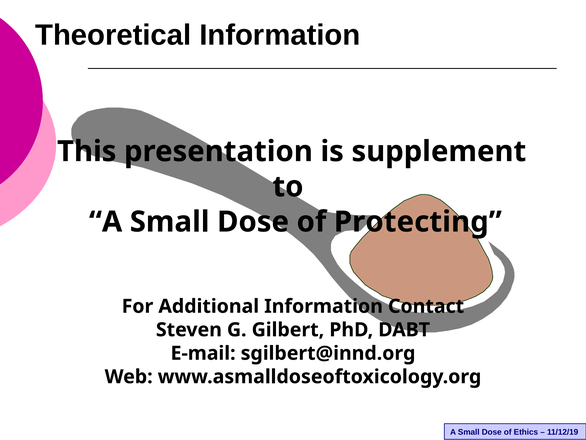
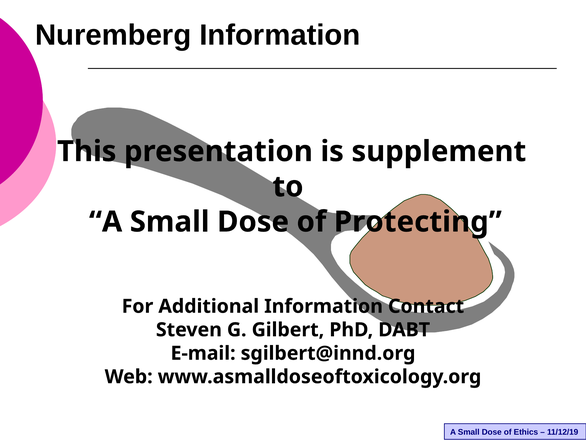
Theoretical: Theoretical -> Nuremberg (113, 35)
